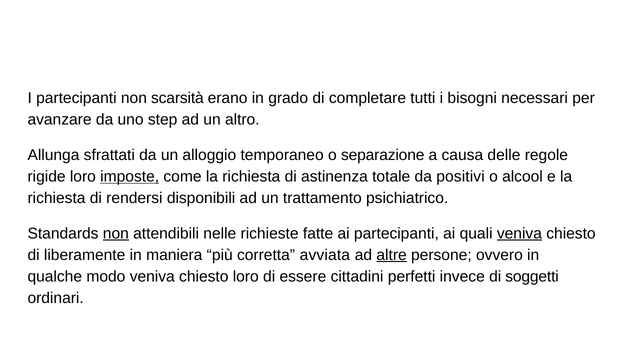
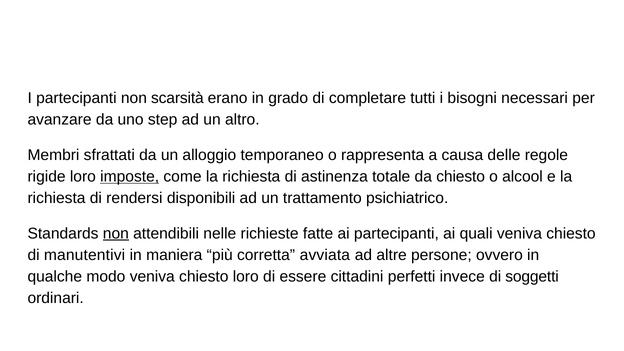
Allunga: Allunga -> Membri (53, 155)
separazione: separazione -> rappresenta (383, 155)
da positivi: positivi -> chiesto (461, 177)
veniva underline: present -> none (519, 233)
liberamente: liberamente -> manutentivi (85, 255)
altre underline: present -> none (392, 255)
